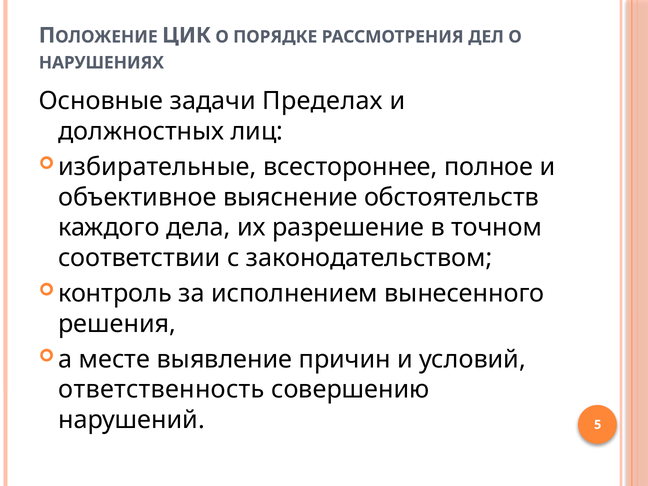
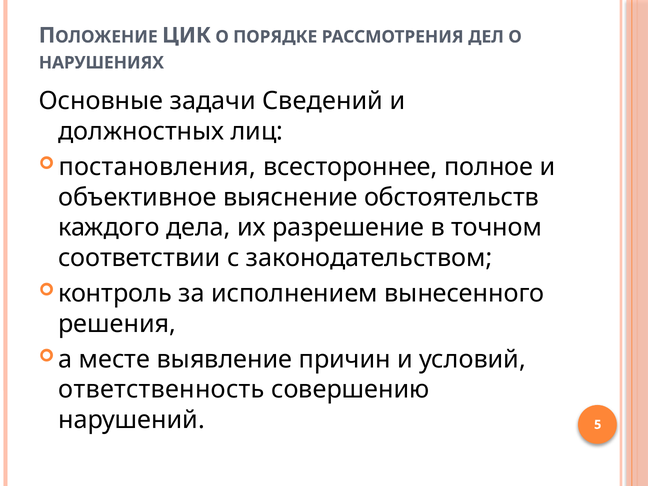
Пределах: Пределах -> Сведений (323, 101)
избирательные: избирательные -> постановления (157, 167)
